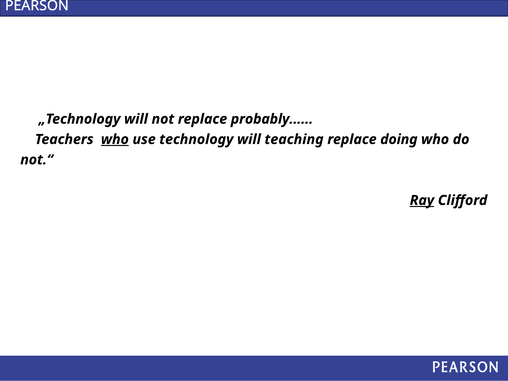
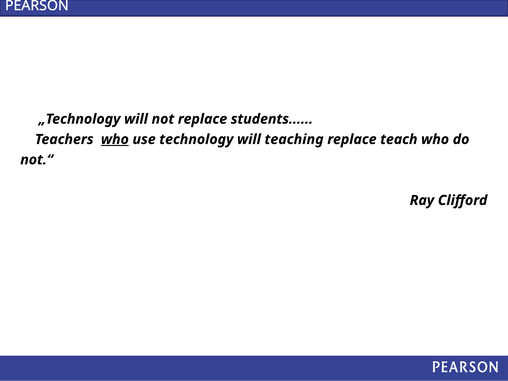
probably: probably -> students (272, 119)
doing: doing -> teach (399, 139)
Ray underline: present -> none (422, 200)
